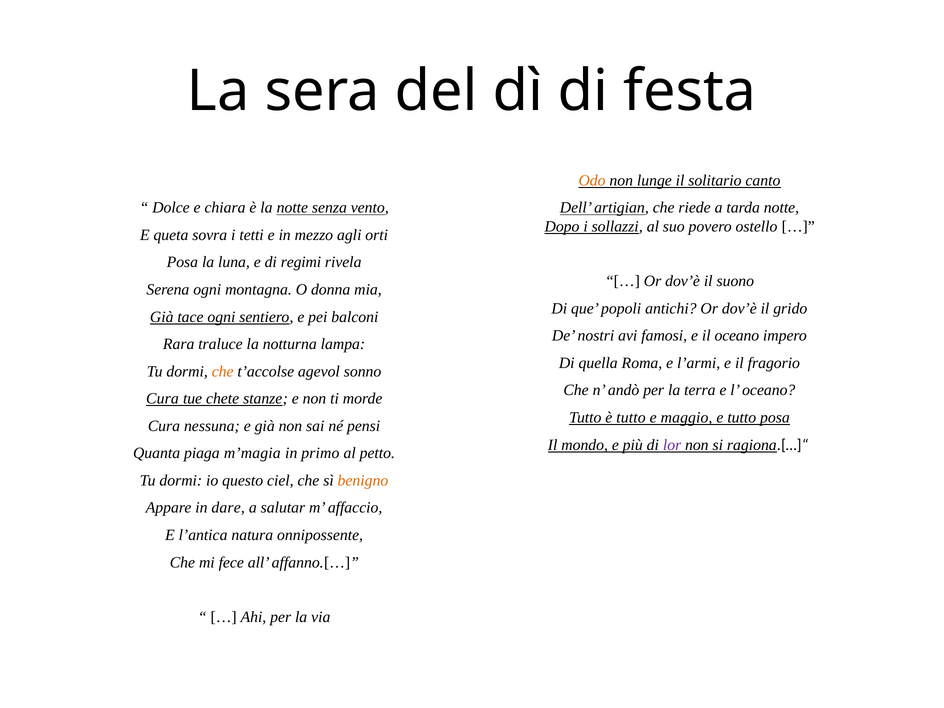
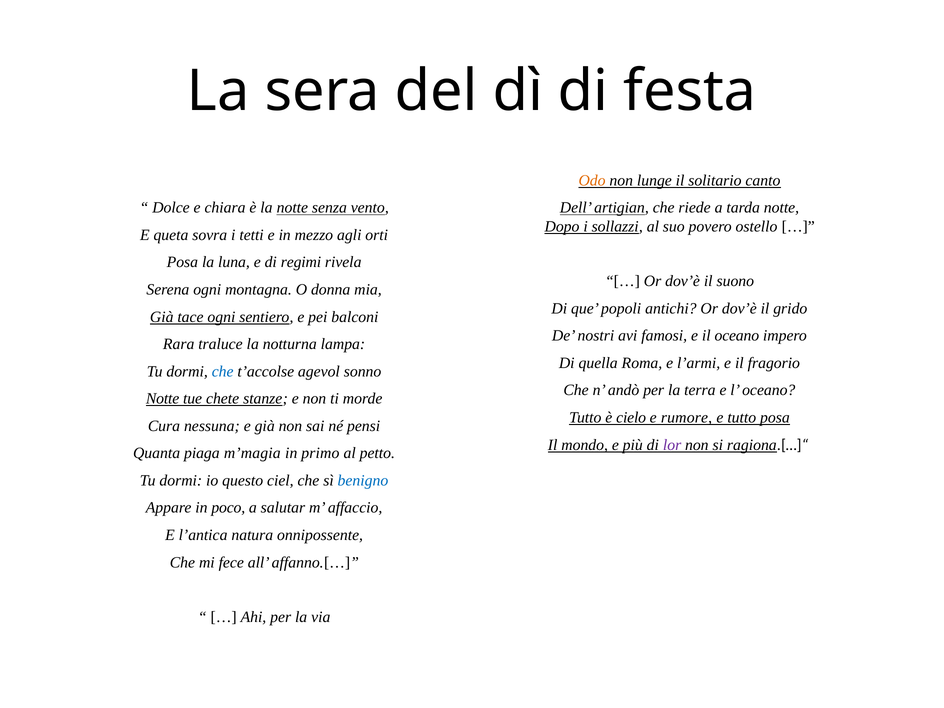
che colour: orange -> blue (223, 371)
Cura: Cura -> Notte (163, 399)
è tutto: tutto -> cielo (631, 418)
maggio: maggio -> rumore (687, 418)
benigno colour: orange -> blue (363, 481)
dare: dare -> poco (228, 508)
